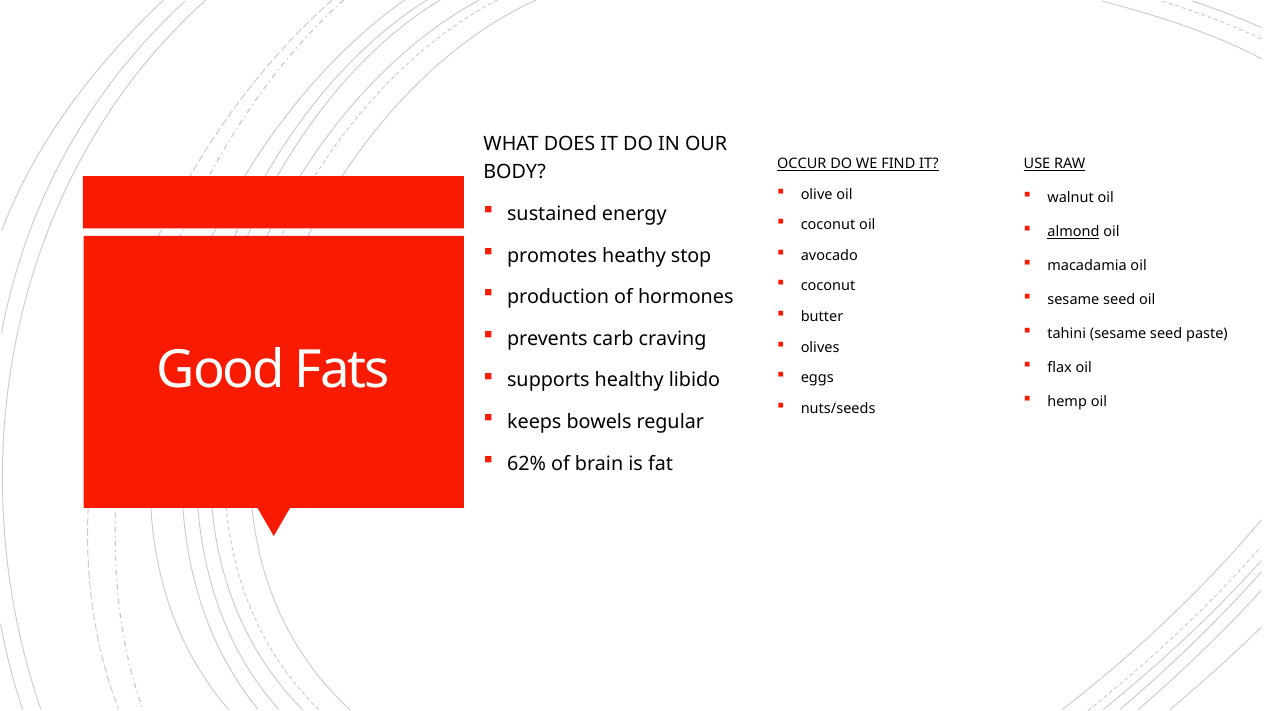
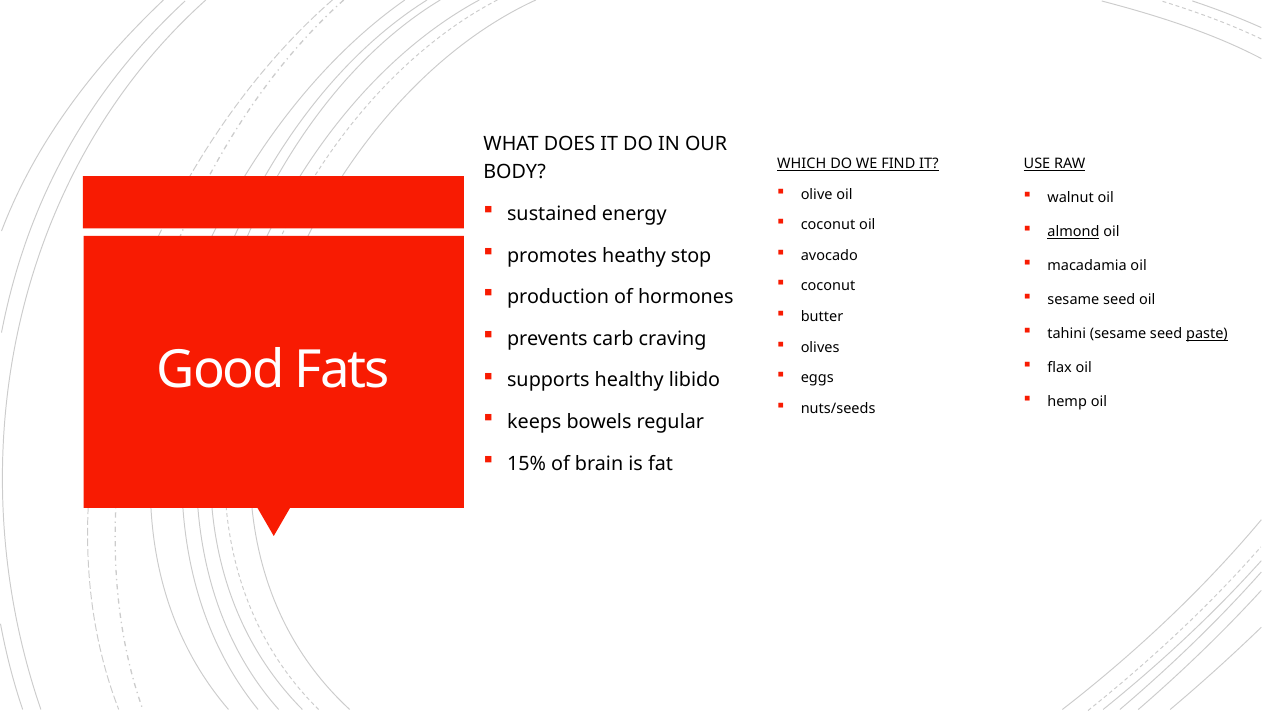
OCCUR: OCCUR -> WHICH (802, 164)
paste underline: none -> present (1207, 334)
62%: 62% -> 15% (527, 464)
